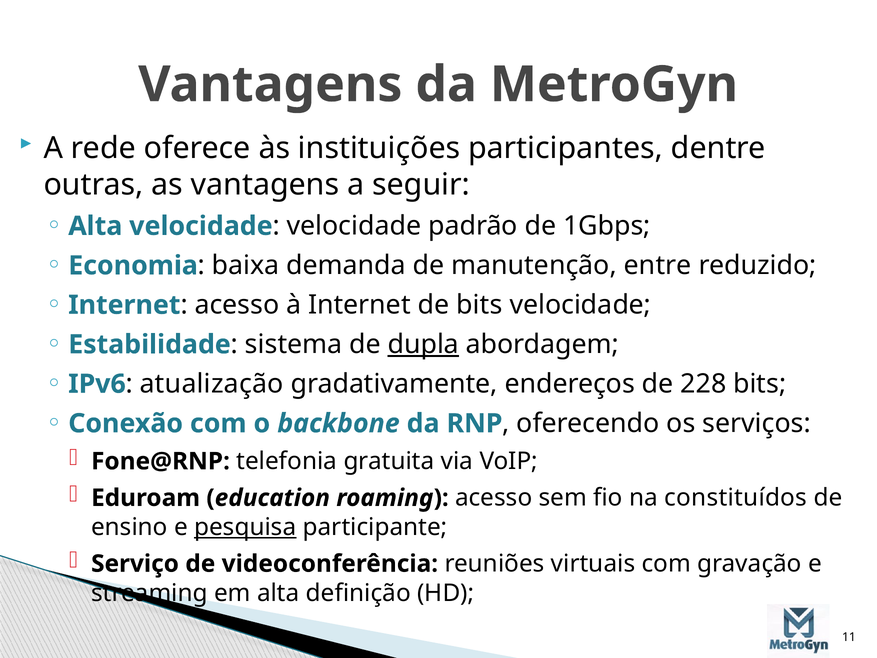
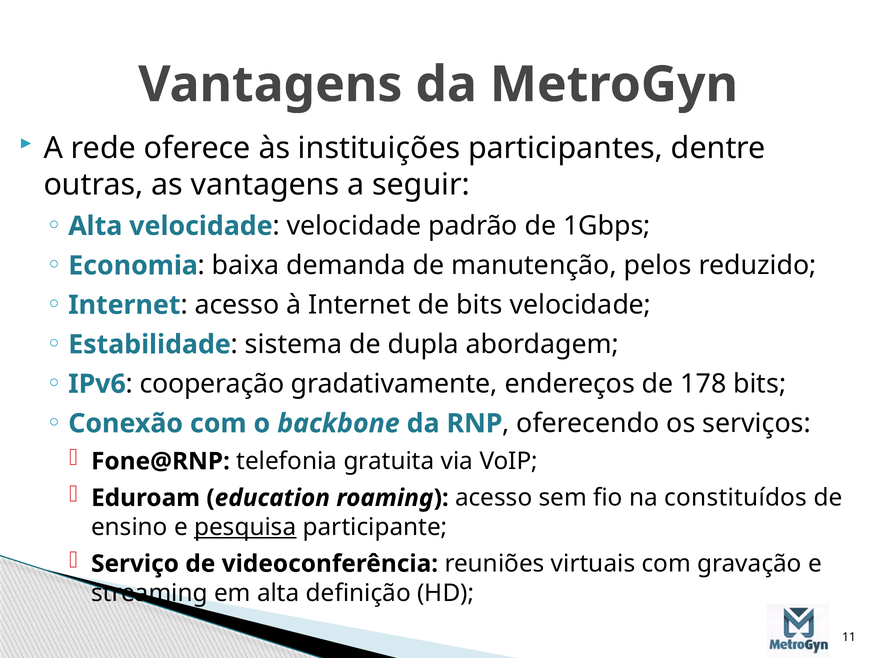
entre: entre -> pelos (658, 265)
dupla underline: present -> none (423, 344)
atualização: atualização -> cooperação (212, 384)
228: 228 -> 178 (703, 384)
